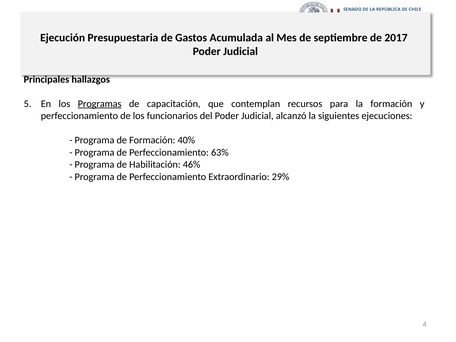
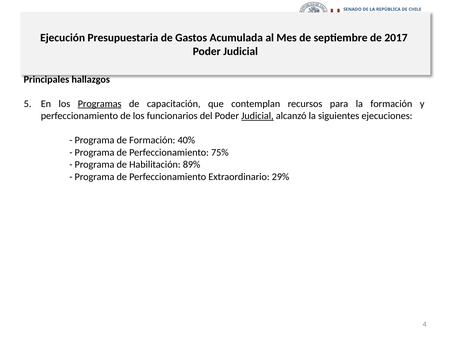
Judicial underline: none -> present (257, 116)
63%: 63% -> 75% (220, 152)
46%: 46% -> 89% (192, 165)
